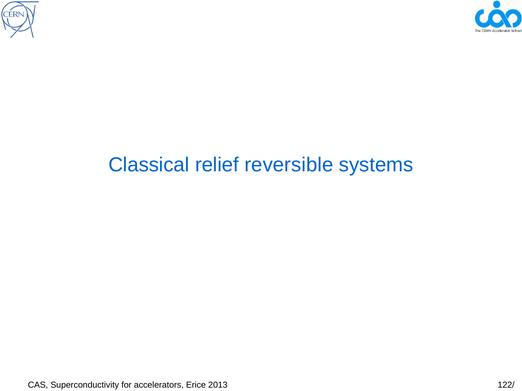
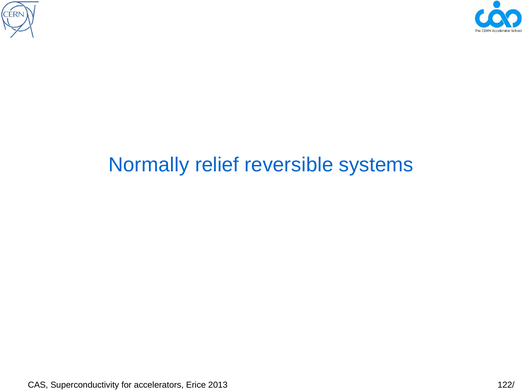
Classical: Classical -> Normally (149, 165)
